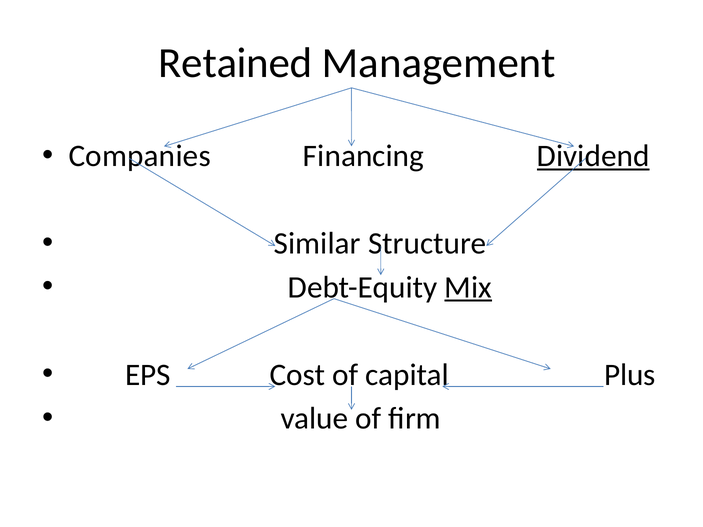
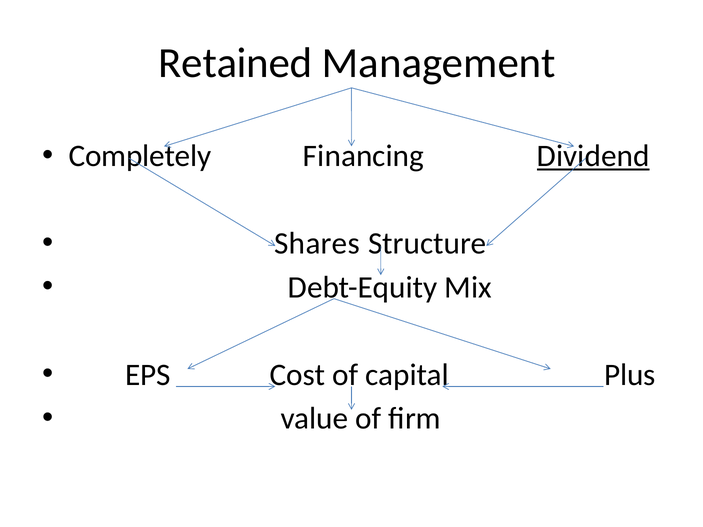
Companies: Companies -> Completely (140, 156)
Similar: Similar -> Shares (317, 244)
Mix underline: present -> none (468, 287)
